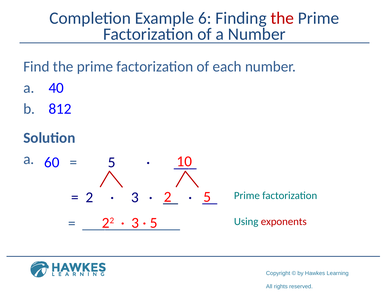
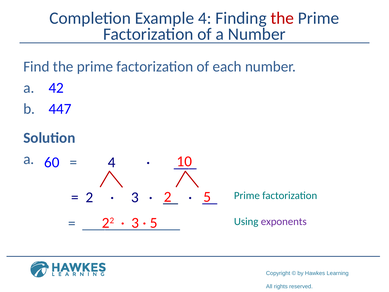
Example 6: 6 -> 4 (205, 18)
40: 40 -> 42 (56, 88)
812: 812 -> 447 (60, 109)
5: 5 -> 4 (112, 162)
exponents colour: red -> purple (284, 221)
